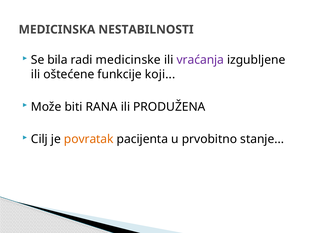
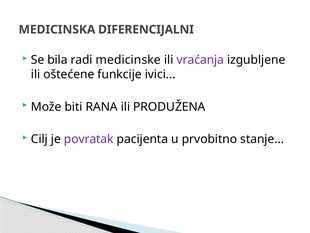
NESTABILNOSTI: NESTABILNOSTI -> DIFERENCIJALNI (146, 30)
koji: koji -> ivici (160, 74)
povratak colour: orange -> purple (89, 139)
